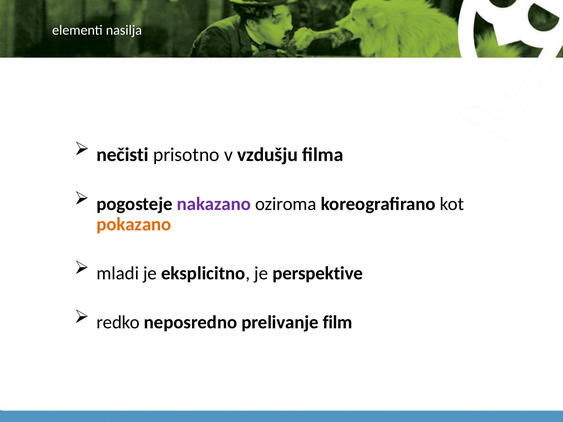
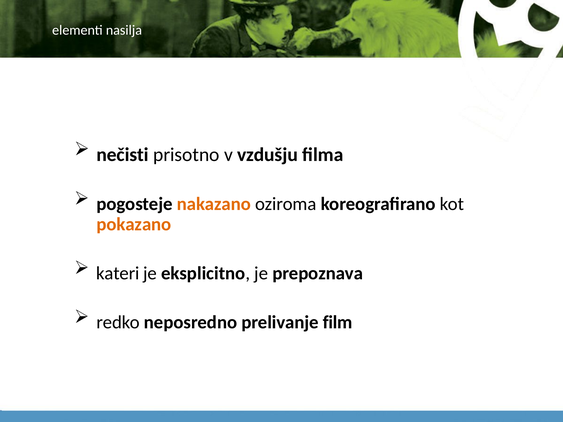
nakazano colour: purple -> orange (214, 204)
mladi: mladi -> kateri (118, 273)
perspektive: perspektive -> prepoznava (318, 273)
